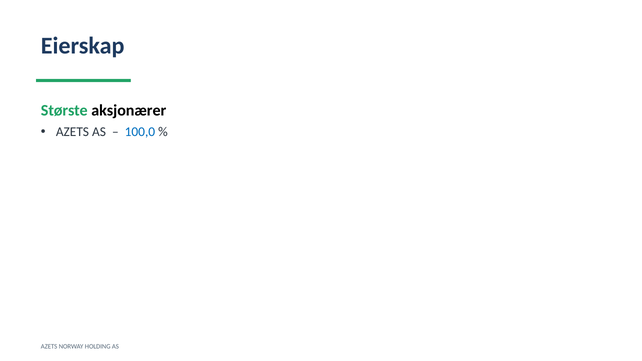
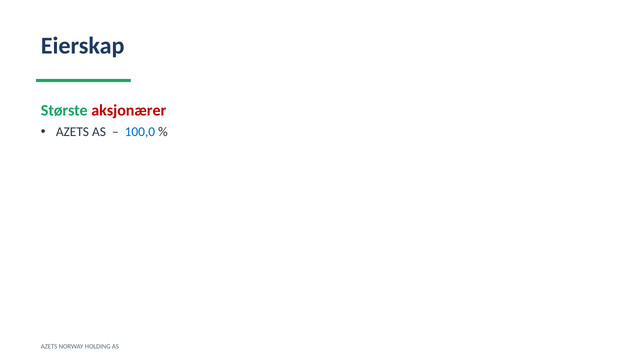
aksjonærer colour: black -> red (129, 111)
